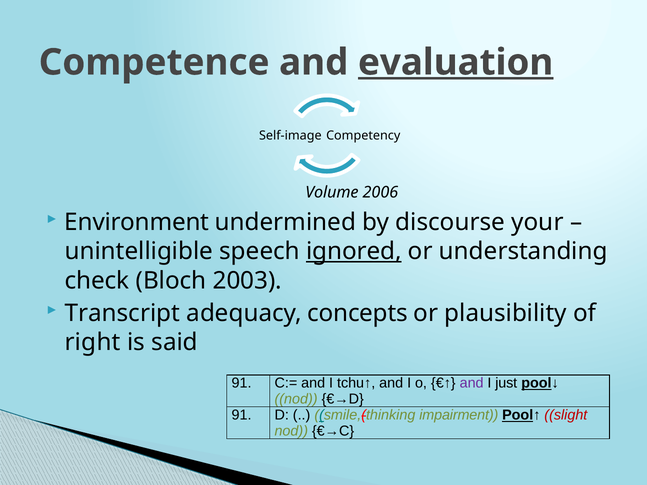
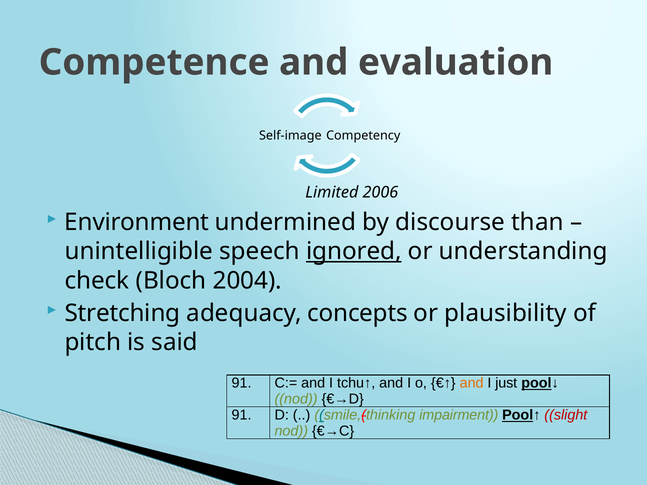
evaluation underline: present -> none (456, 62)
Volume: Volume -> Limited (332, 192)
your: your -> than (537, 222)
2003: 2003 -> 2004 (247, 281)
Transcript: Transcript -> Stretching (122, 313)
right: right -> pitch (93, 343)
and colour: purple -> orange (472, 383)
